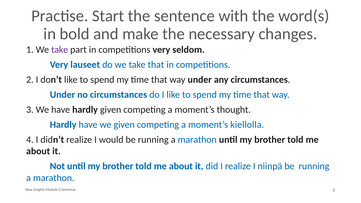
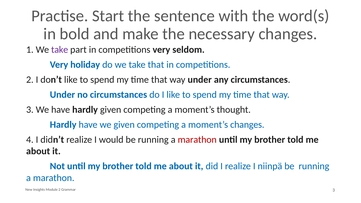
lauseet: lauseet -> holiday (85, 65)
moment’s kiellolla: kiellolla -> changes (247, 125)
marathon colour: blue -> red (197, 140)
